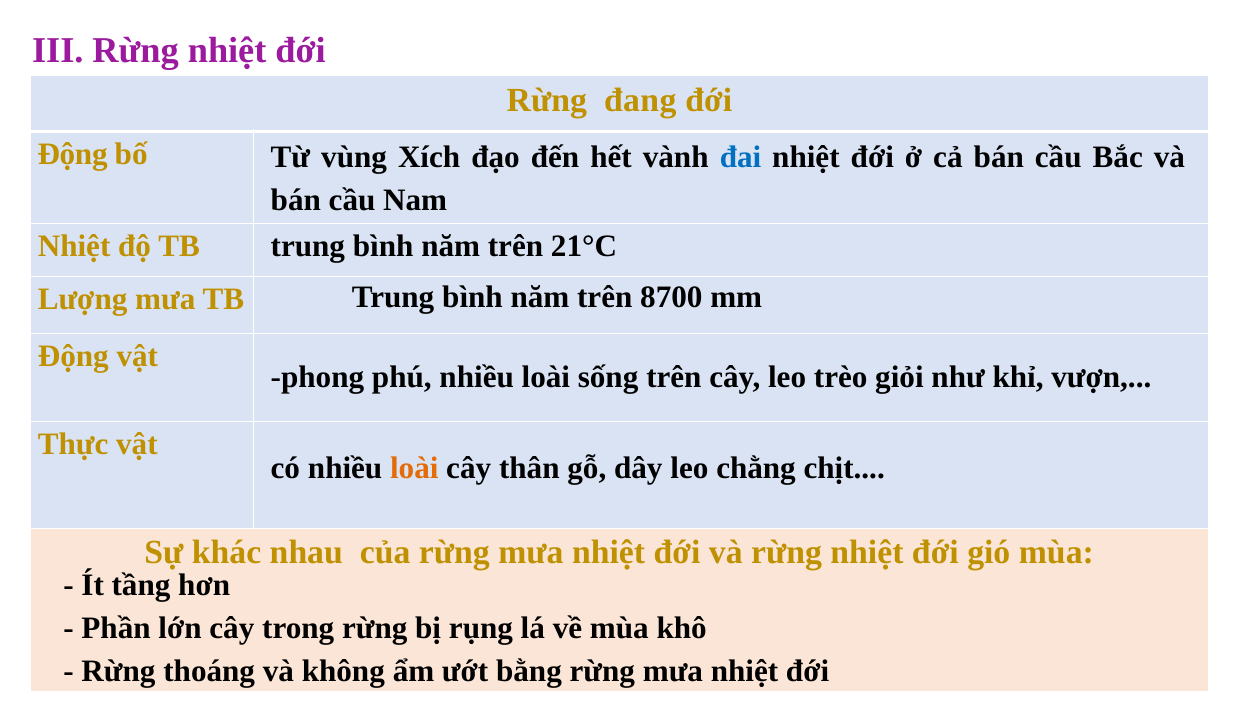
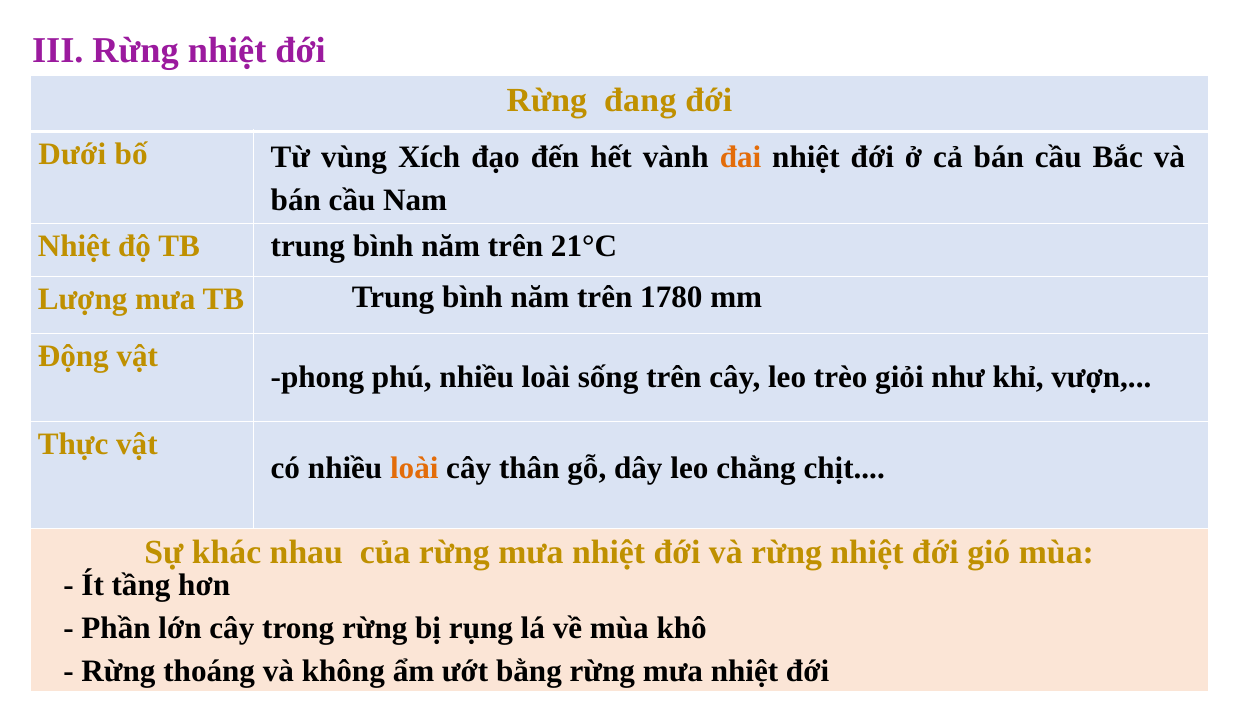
Động: Động -> Dưới (72, 154)
đai colour: blue -> orange (741, 157)
8700: 8700 -> 1780 (671, 297)
